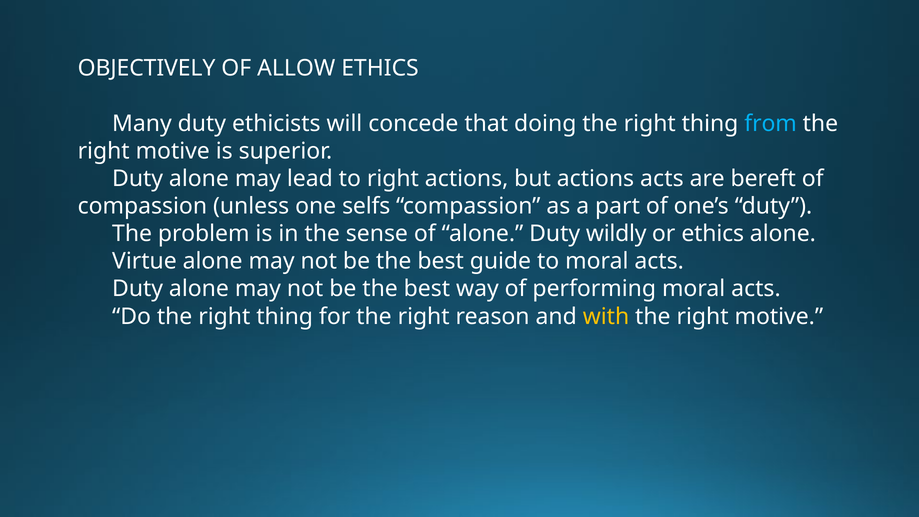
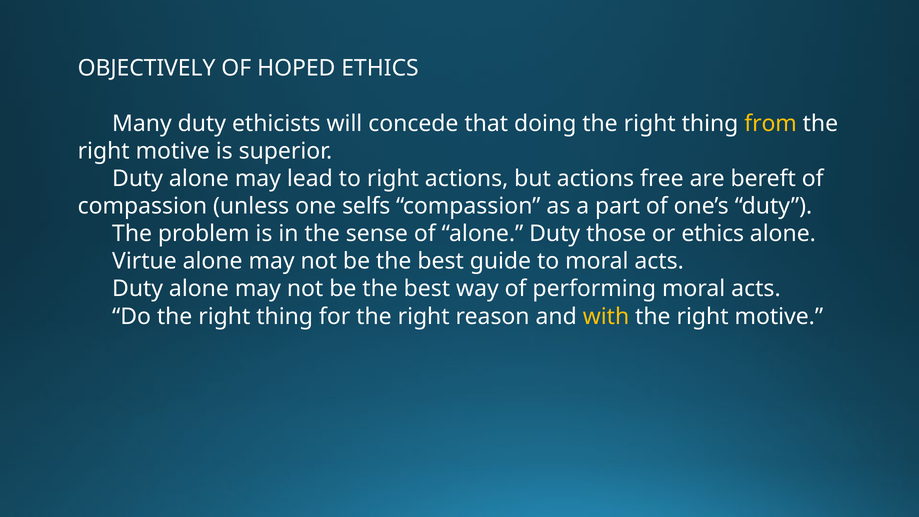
ALLOW: ALLOW -> HOPED (296, 68)
from colour: light blue -> yellow (771, 123)
actions acts: acts -> free (662, 179)
wildly: wildly -> those (616, 234)
